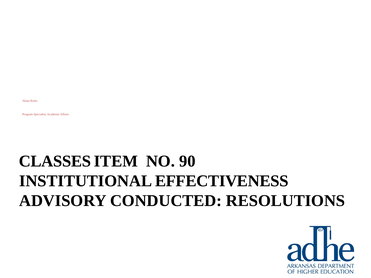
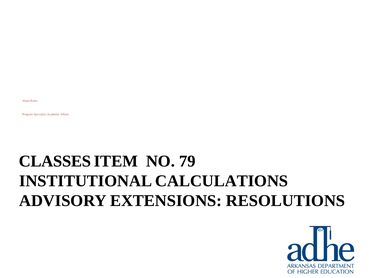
90: 90 -> 79 (187, 161)
EFFECTIVENESS: EFFECTIVENESS -> CALCULATIONS (222, 181)
CONDUCTED: CONDUCTED -> EXTENSIONS (166, 201)
